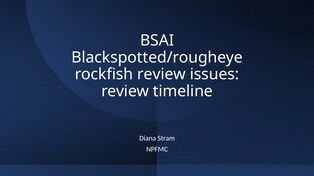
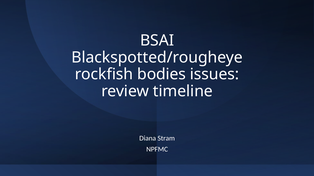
rockfish review: review -> bodies (162, 75)
